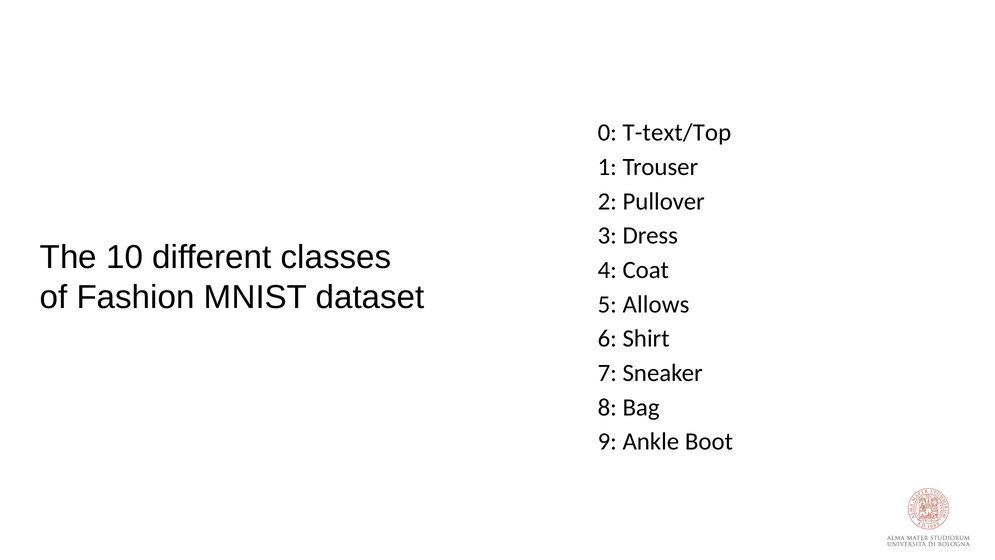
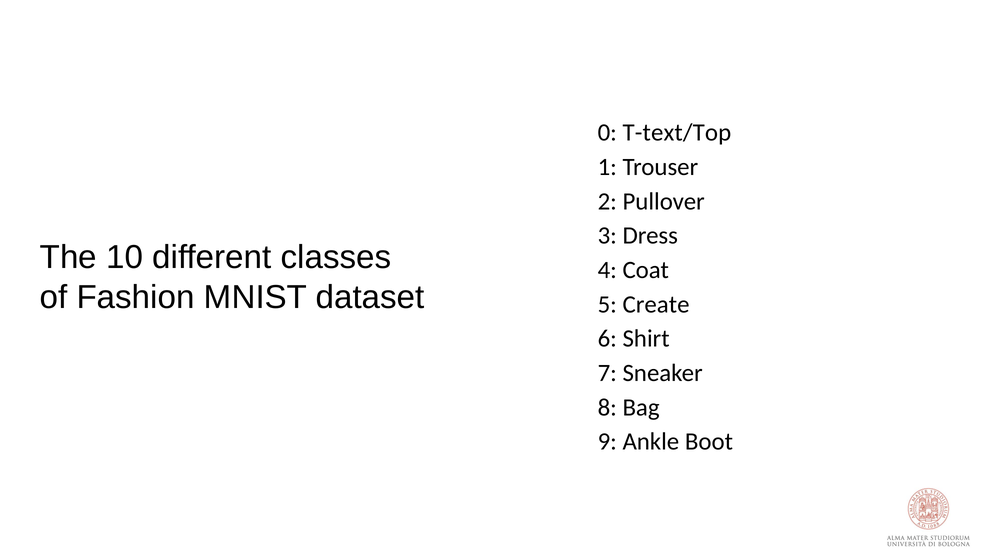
Allows: Allows -> Create (656, 304)
